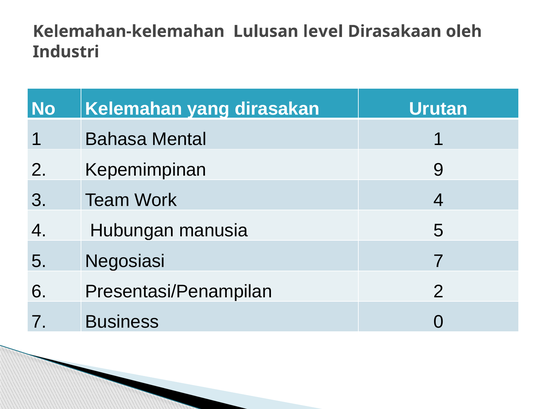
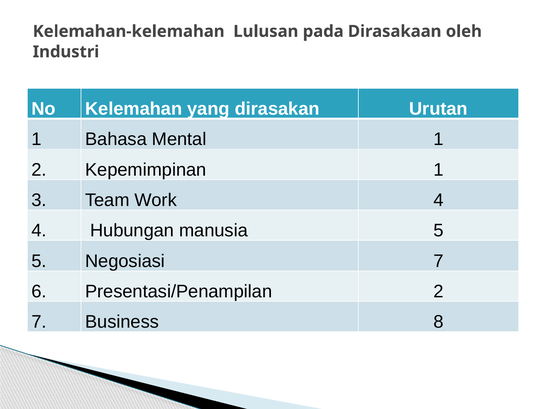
level: level -> pada (323, 31)
Kepemimpinan 9: 9 -> 1 (439, 170)
0: 0 -> 8 (439, 322)
